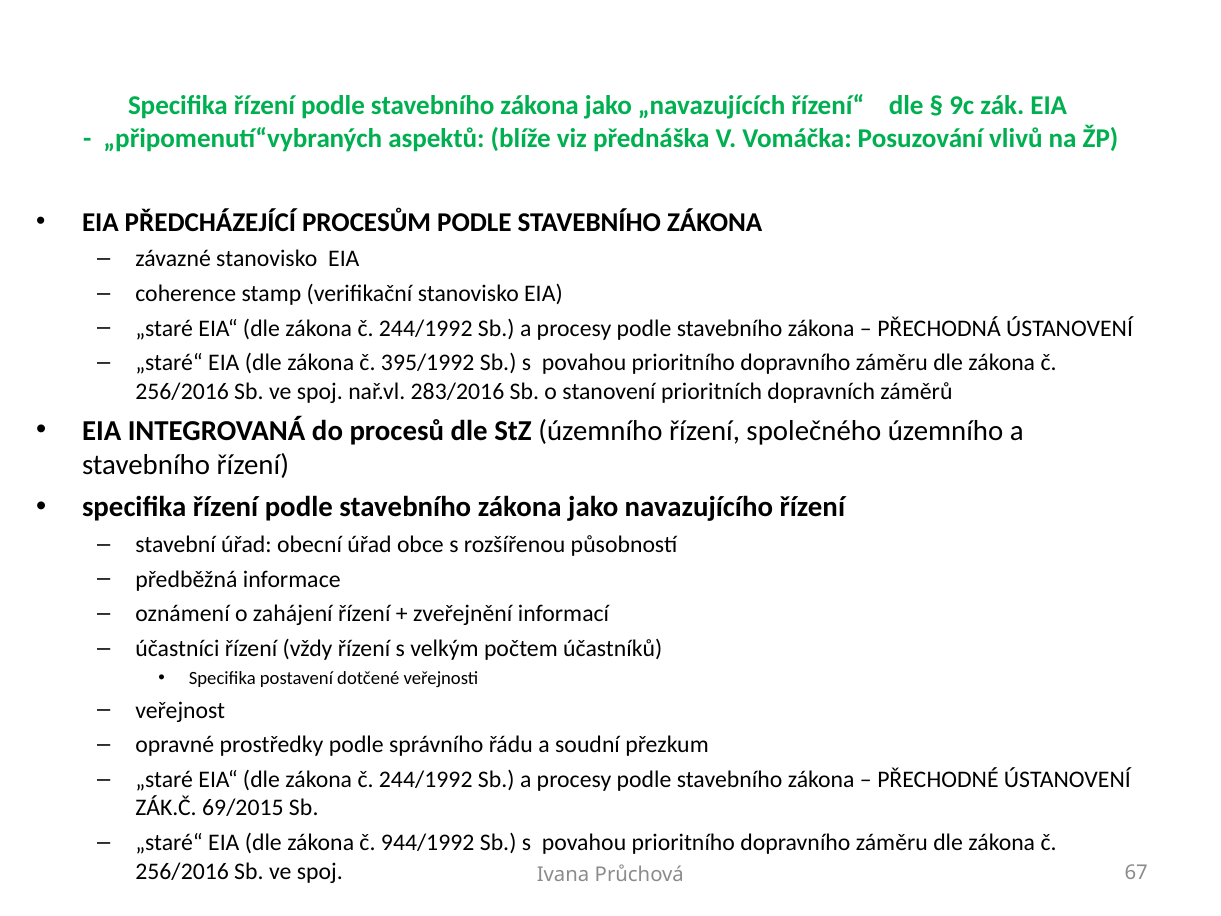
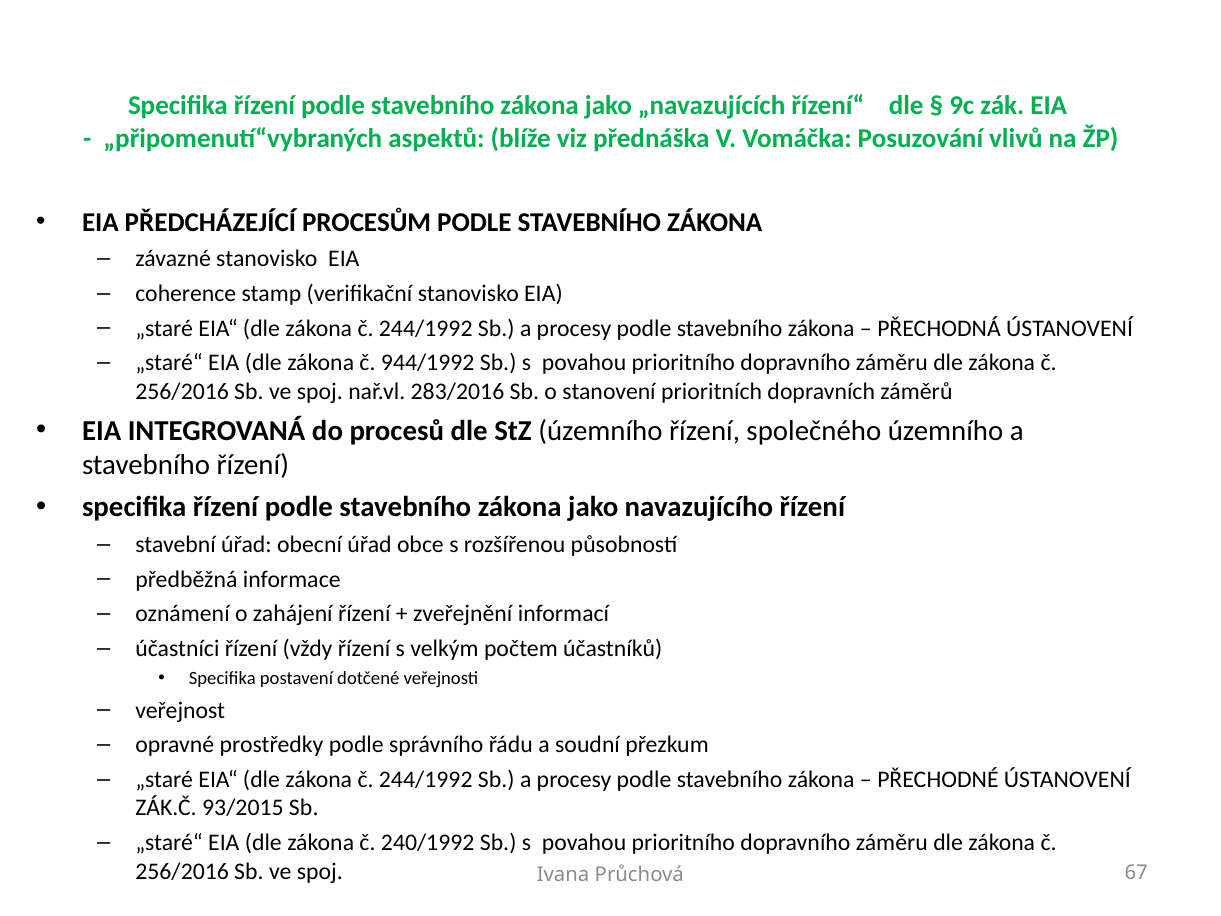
395/1992: 395/1992 -> 944/1992 (428, 363)
69/2015: 69/2015 -> 93/2015 (243, 808)
944/1992: 944/1992 -> 240/1992 (428, 843)
